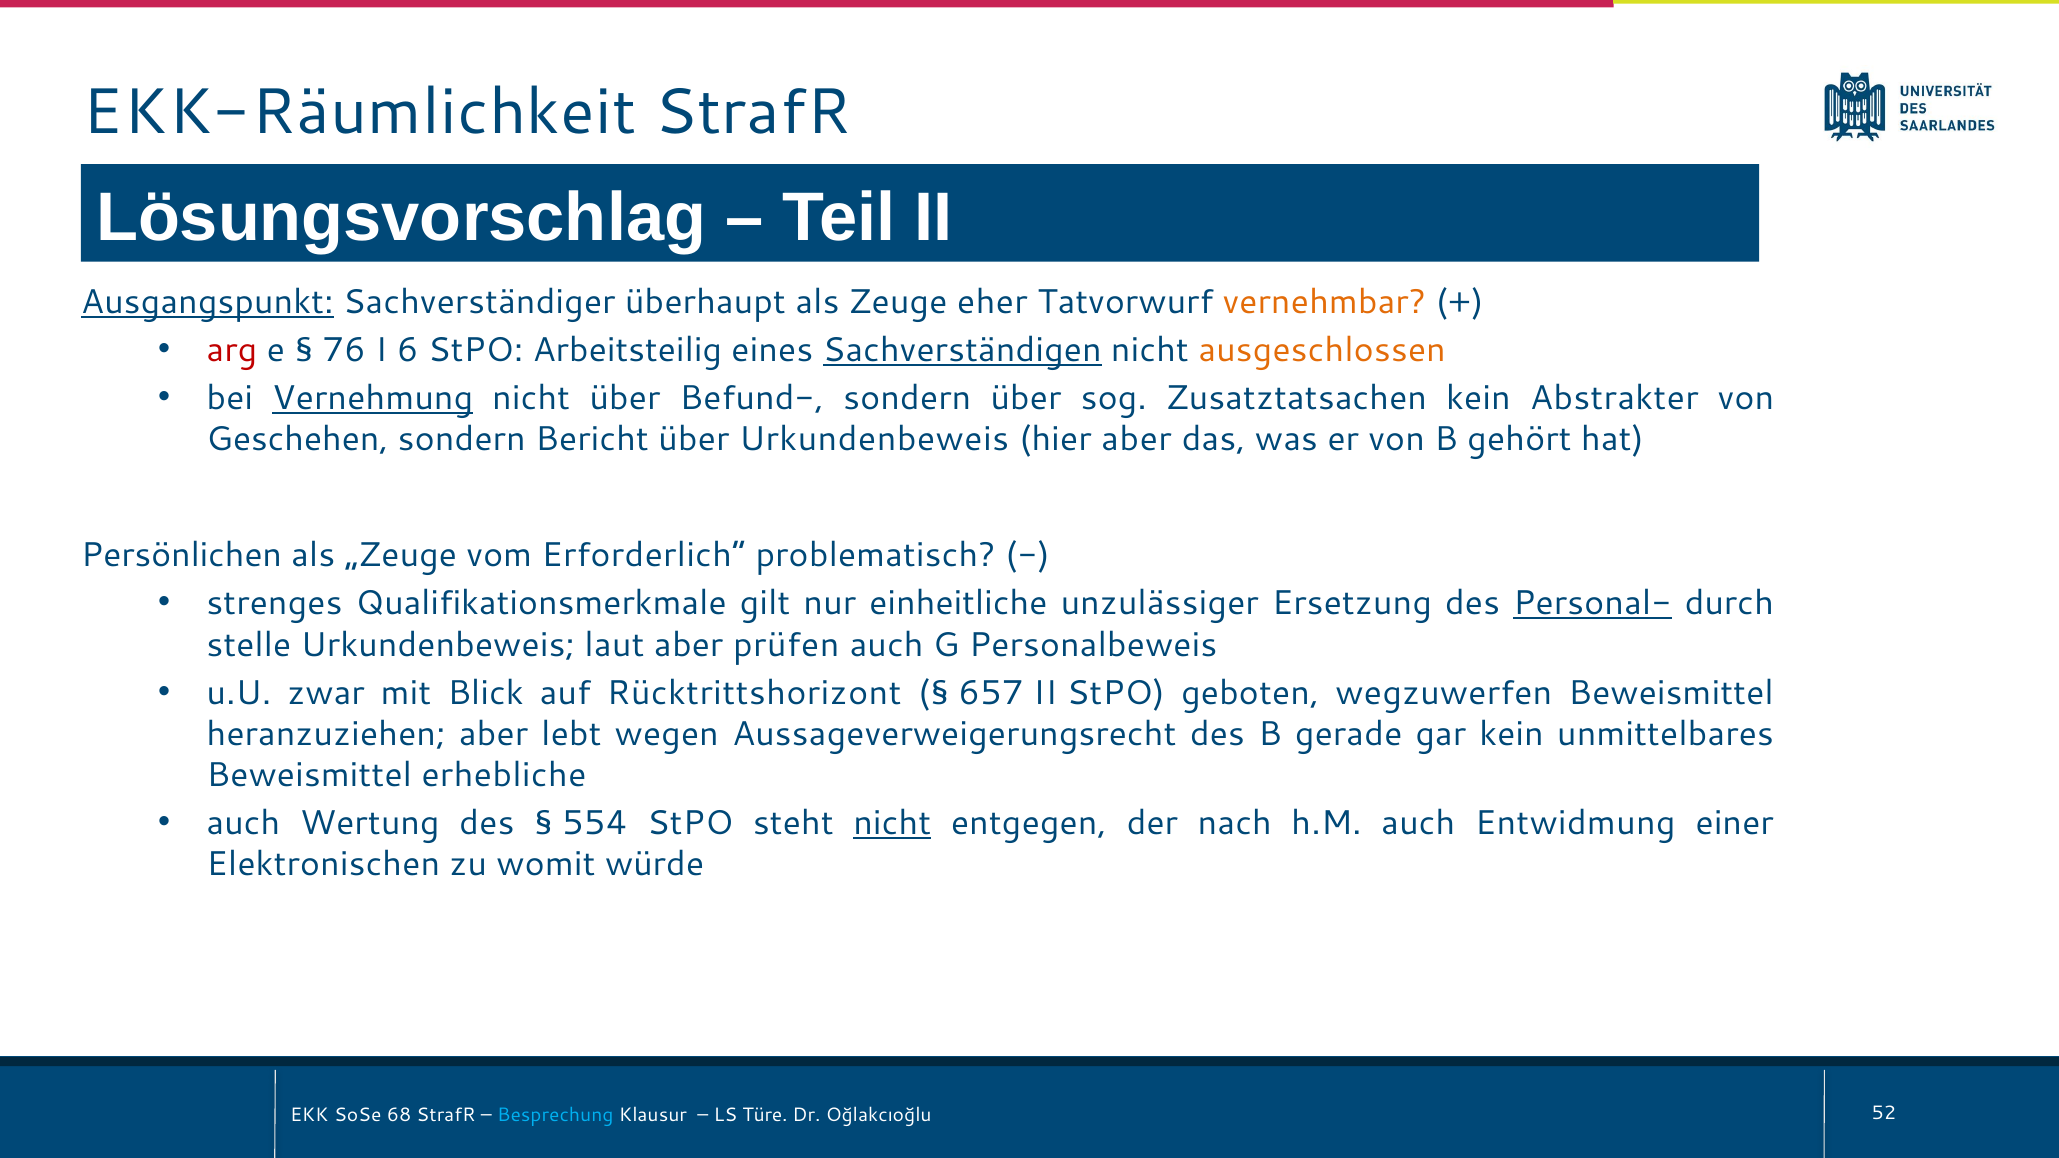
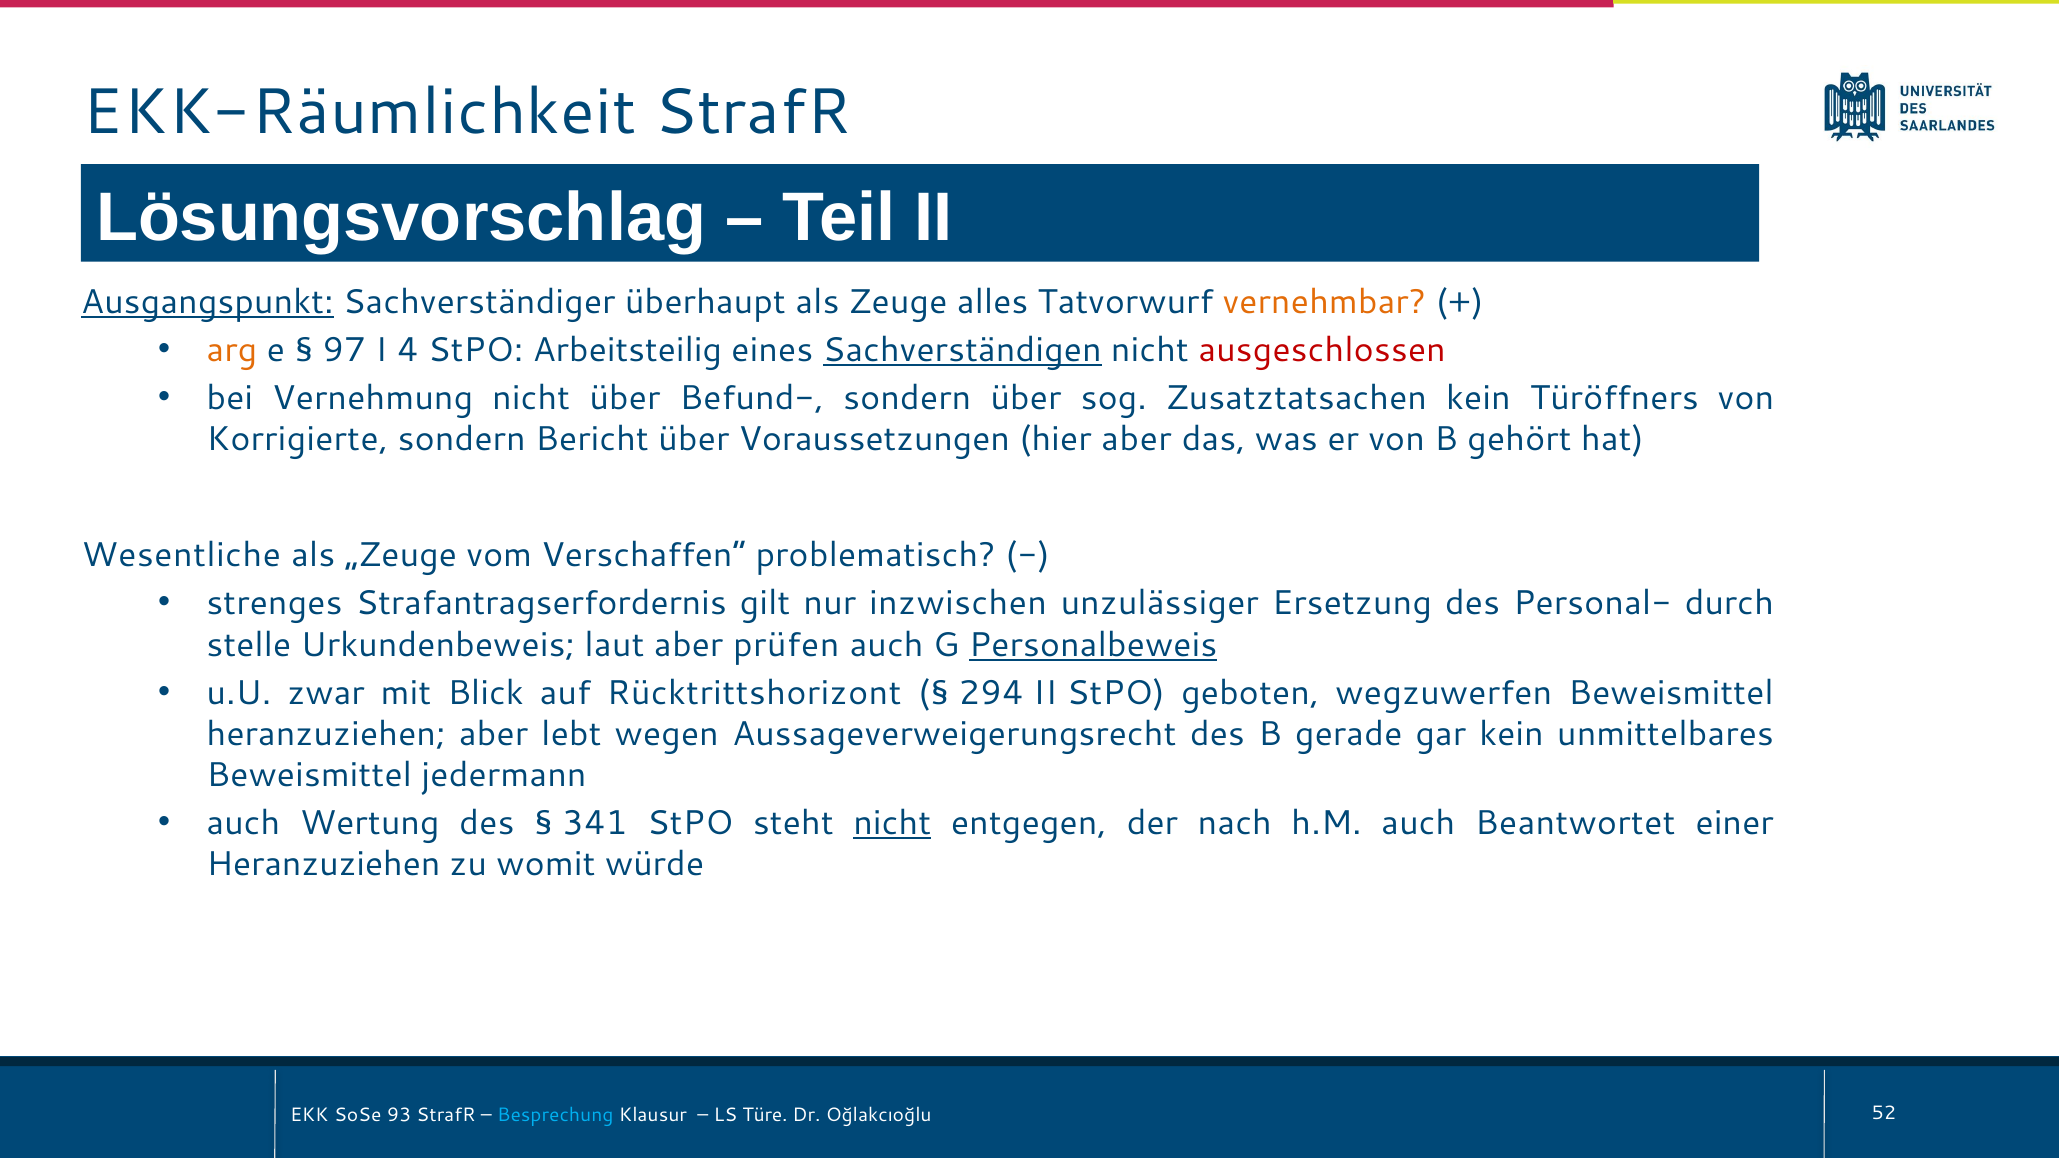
eher: eher -> alles (993, 302)
arg colour: red -> orange (232, 350)
76: 76 -> 97 (344, 350)
6: 6 -> 4 (408, 350)
ausgeschlossen colour: orange -> red (1322, 350)
Vernehmung underline: present -> none (373, 398)
Abstrakter: Abstrakter -> Türöffners (1614, 398)
Geschehen: Geschehen -> Korrigierte (297, 439)
über Urkundenbeweis: Urkundenbeweis -> Voraussetzungen (874, 439)
Persönlichen: Persönlichen -> Wesentliche (181, 556)
Erforderlich“: Erforderlich“ -> Verschaffen“ (644, 556)
Qualifikationsmerkmale: Qualifikationsmerkmale -> Strafantragserfordernis (541, 604)
einheitliche: einheitliche -> inzwischen (958, 604)
Personal- underline: present -> none (1592, 604)
Personalbeweis underline: none -> present (1093, 645)
657: 657 -> 294 (991, 693)
erhebliche: erhebliche -> jedermann (504, 775)
554: 554 -> 341 (595, 823)
Entwidmung: Entwidmung -> Beantwortet (1575, 823)
Elektronischen: Elektronischen -> Heranzuziehen (323, 864)
68: 68 -> 93 (399, 1116)
